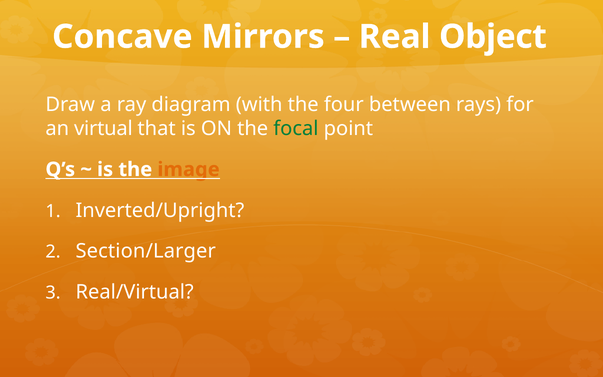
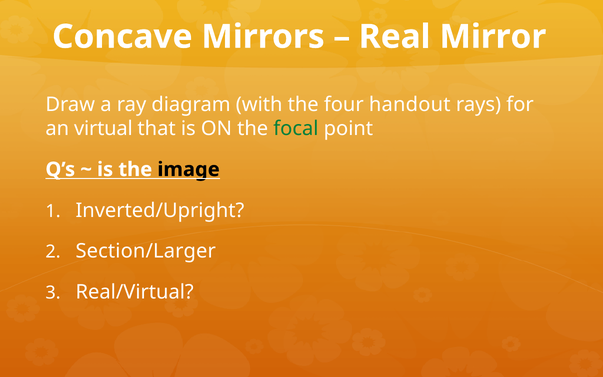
Object: Object -> Mirror (493, 37)
between: between -> handout (410, 104)
image colour: orange -> black (189, 169)
